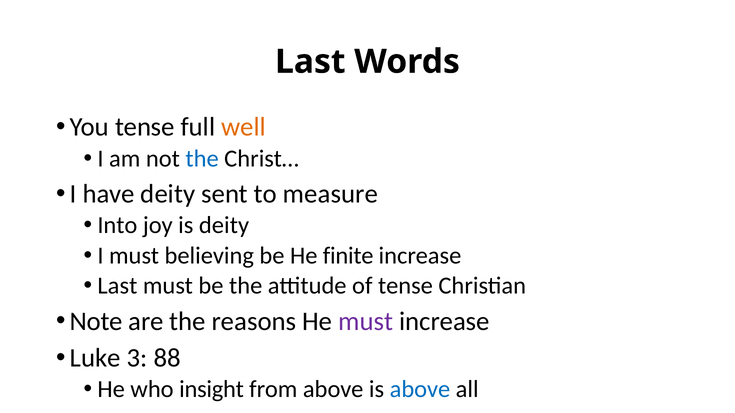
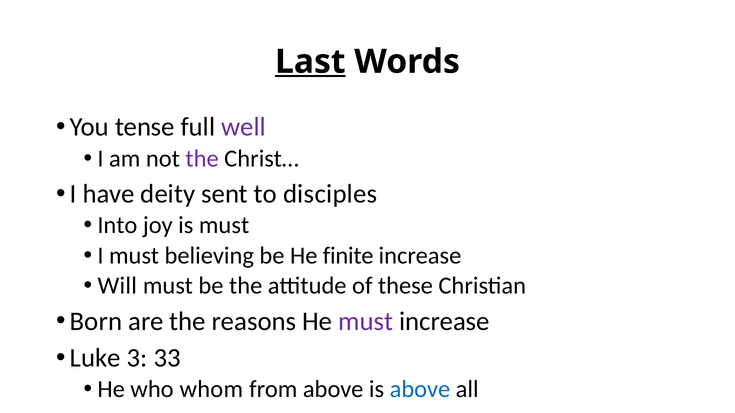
Last underline: none -> present (310, 62)
well colour: orange -> purple (244, 127)
the colour: blue -> purple (202, 159)
measure: measure -> disciples (330, 194)
is deity: deity -> must (224, 226)
Last: Last -> Will (117, 286)
of tense: tense -> these (405, 286)
Note: Note -> Born (96, 322)
88: 88 -> 33 (167, 358)
insight: insight -> whom (211, 390)
